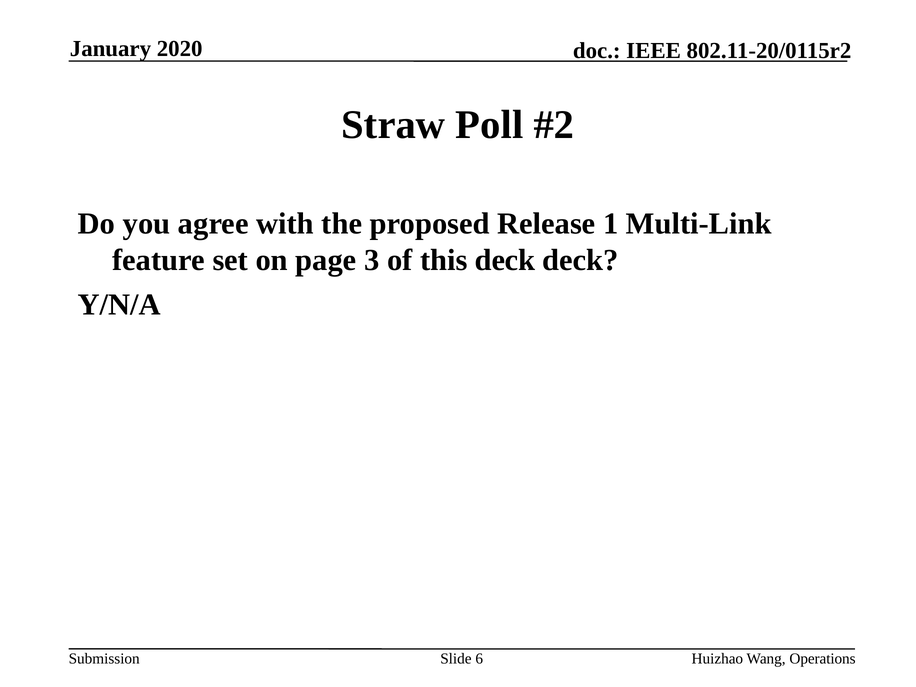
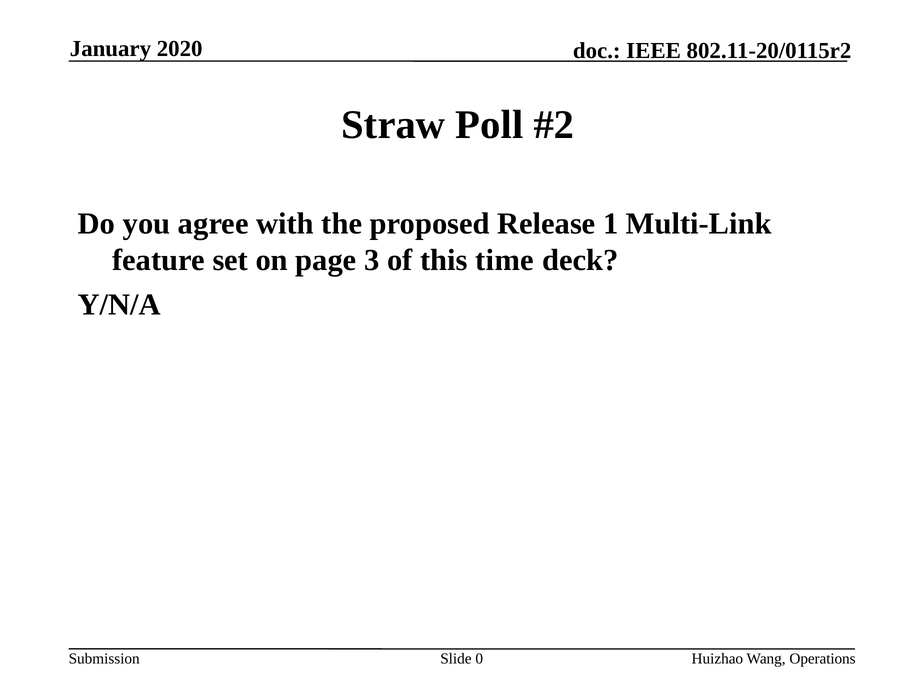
this deck: deck -> time (505, 260)
6: 6 -> 0 (479, 659)
